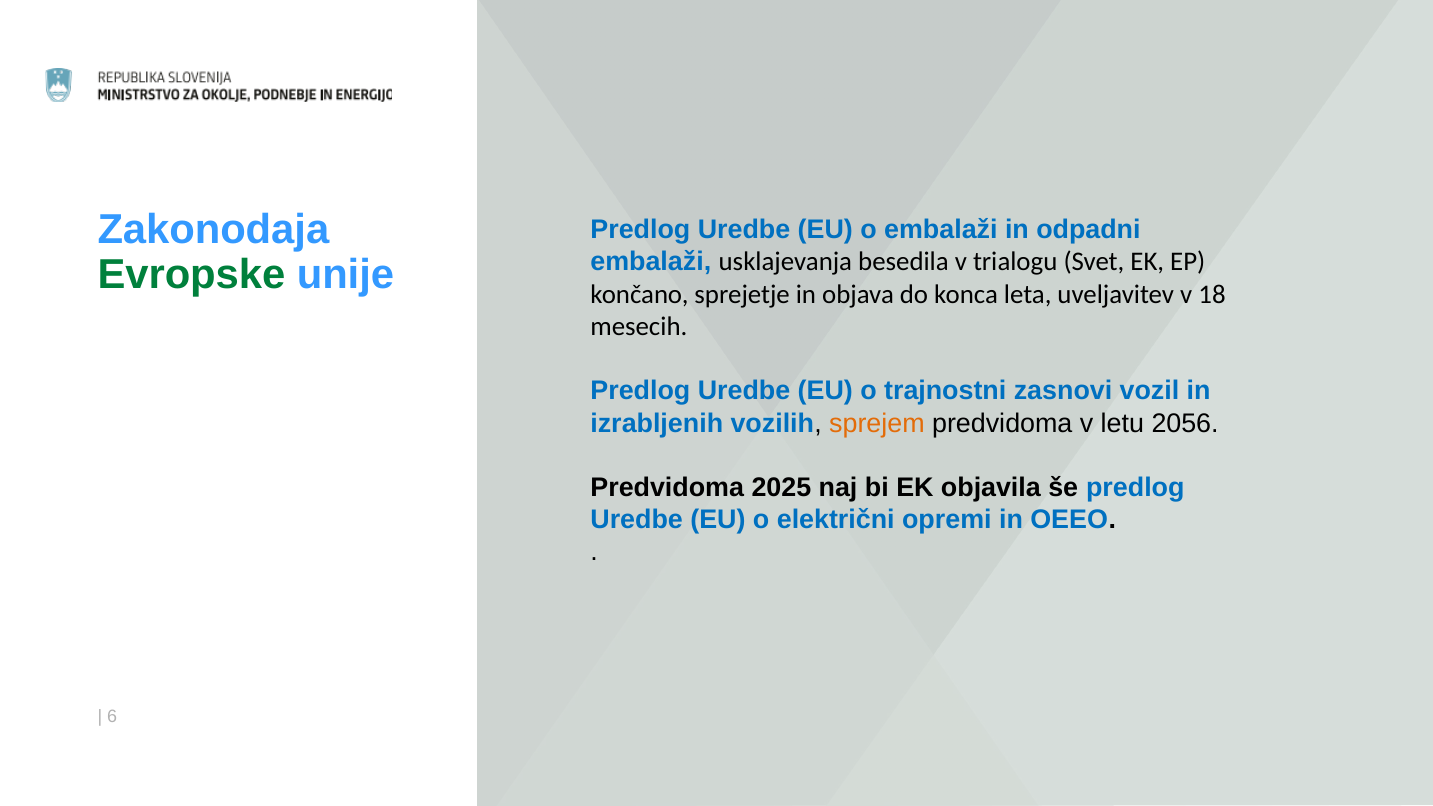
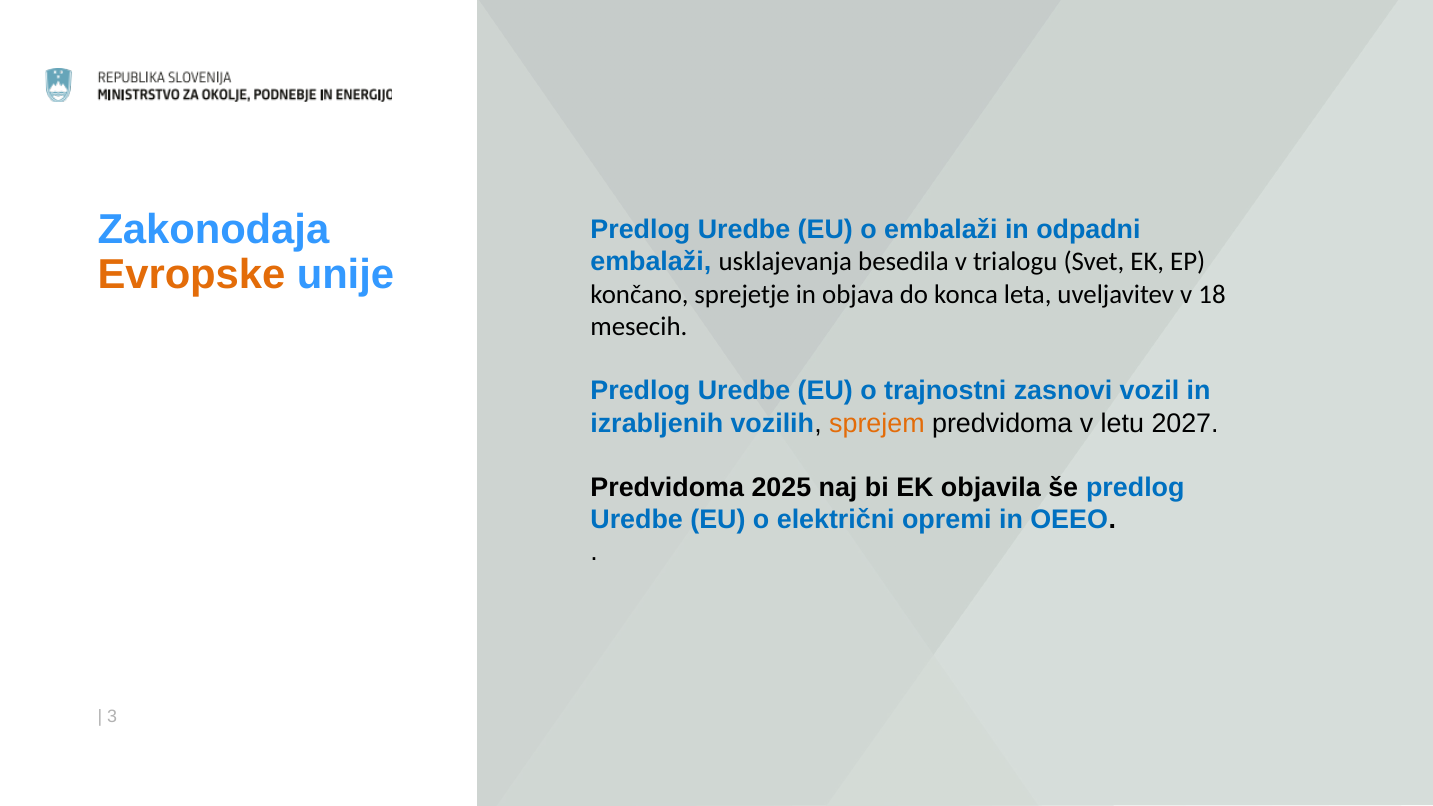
Evropske colour: green -> orange (191, 275)
2056: 2056 -> 2027 (1185, 423)
6: 6 -> 3 (112, 716)
